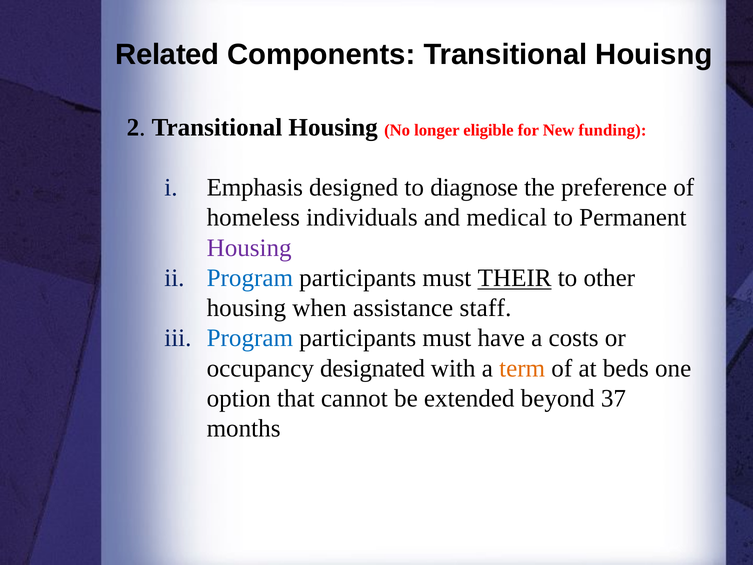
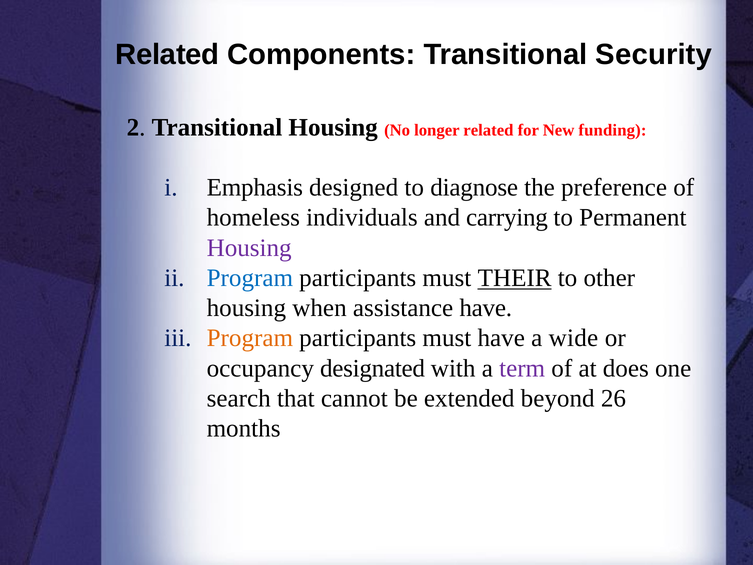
Houisng: Houisng -> Security (654, 55)
longer eligible: eligible -> related (488, 130)
medical: medical -> carrying (507, 218)
assistance staff: staff -> have (486, 308)
Program colour: blue -> orange (250, 338)
costs: costs -> wide (573, 338)
term colour: orange -> purple (522, 368)
beds: beds -> does (626, 368)
option: option -> search (239, 398)
37: 37 -> 26 (613, 398)
